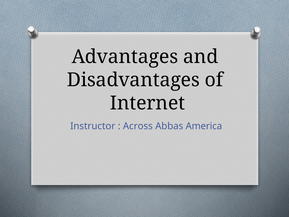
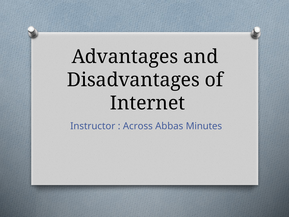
America: America -> Minutes (204, 126)
